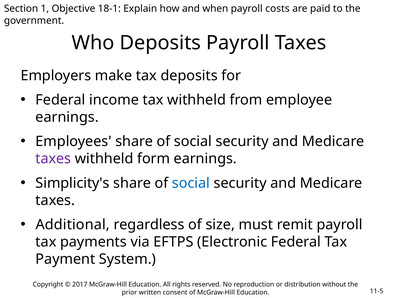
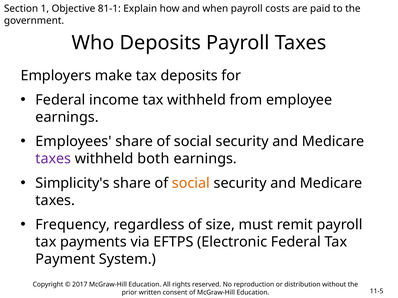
18-1: 18-1 -> 81-1 (109, 9)
form: form -> both (153, 159)
social colour: blue -> orange (191, 183)
Additional: Additional -> Frequency (73, 225)
